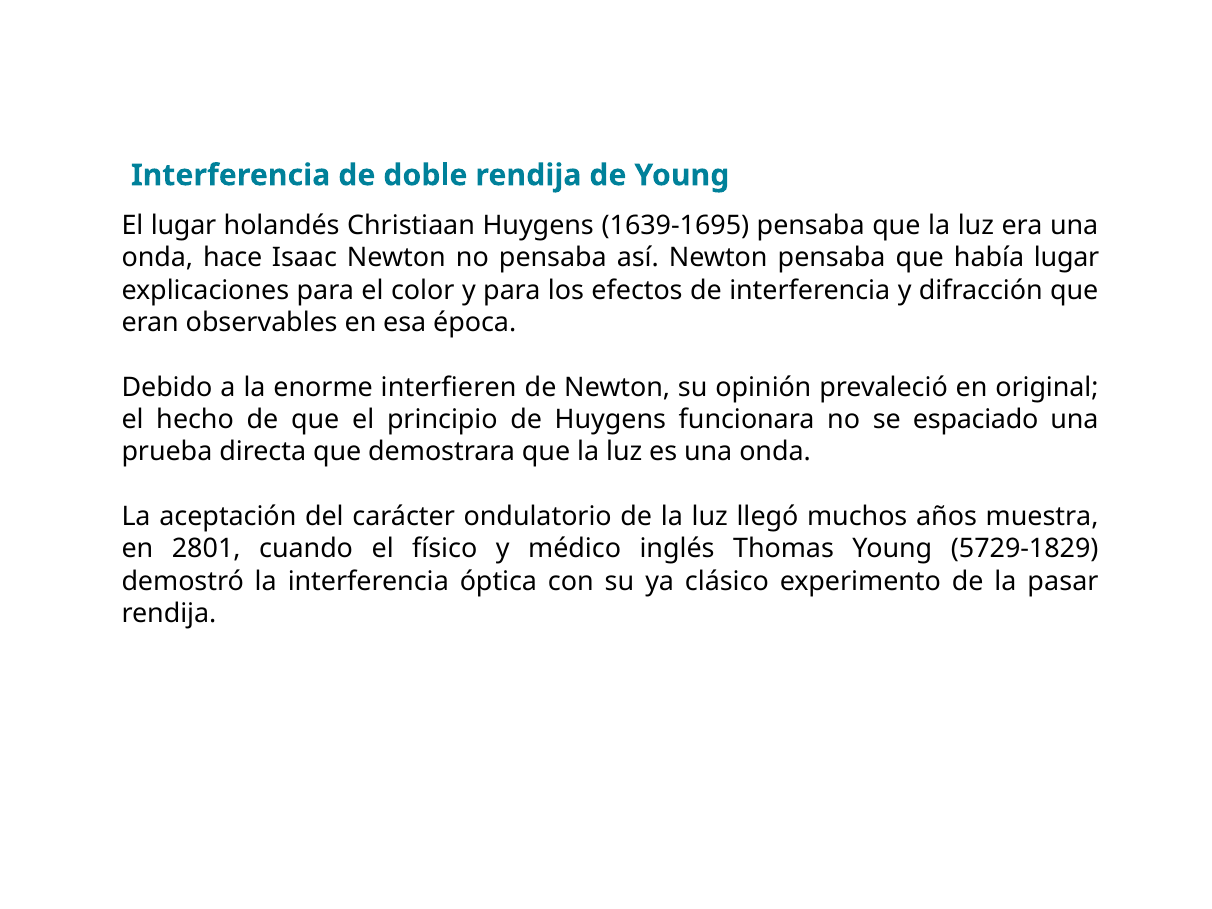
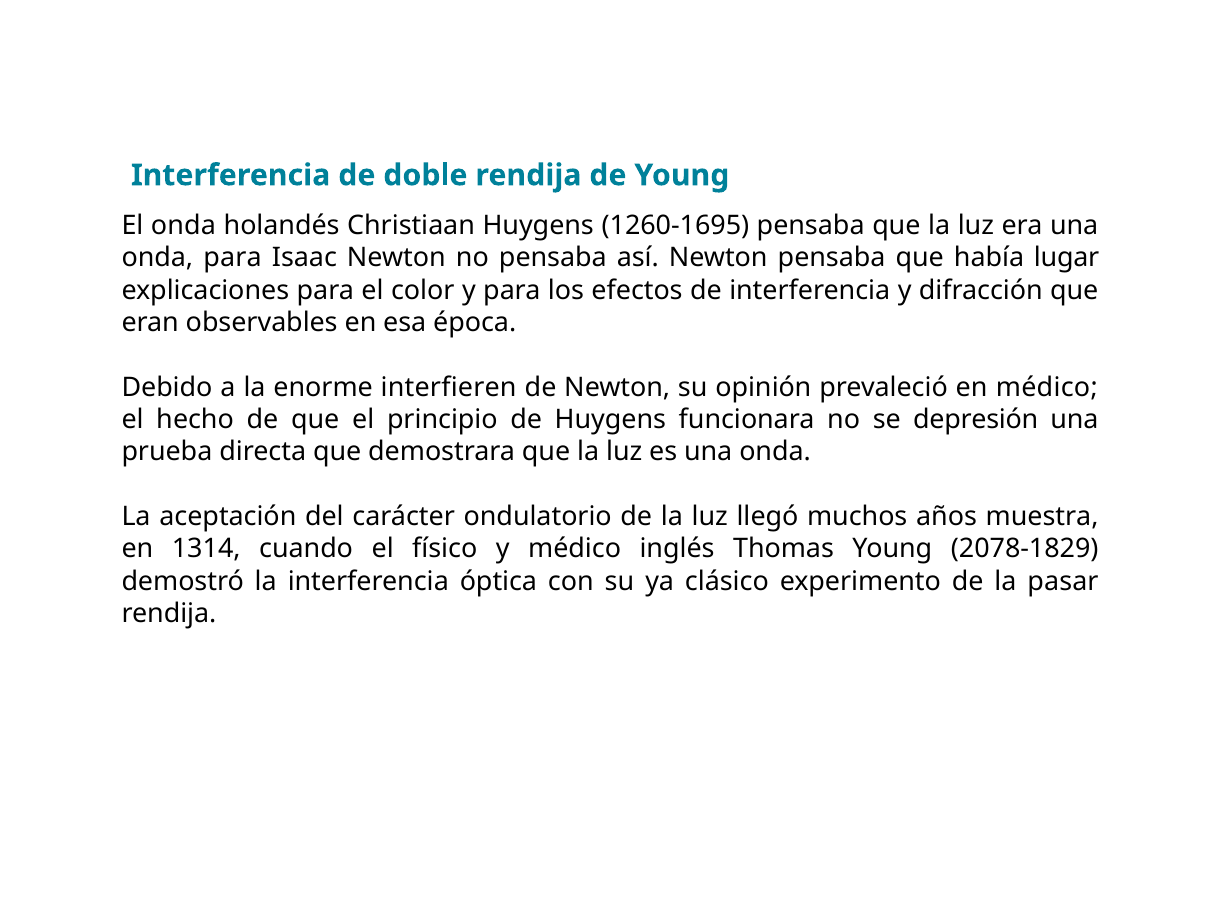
El lugar: lugar -> onda (183, 226)
1639-1695: 1639-1695 -> 1260-1695 (675, 226)
onda hace: hace -> para (233, 258)
en original: original -> médico (1047, 387)
espaciado: espaciado -> depresión (976, 420)
2801: 2801 -> 1314 (206, 549)
5729-1829: 5729-1829 -> 2078-1829 (1025, 549)
